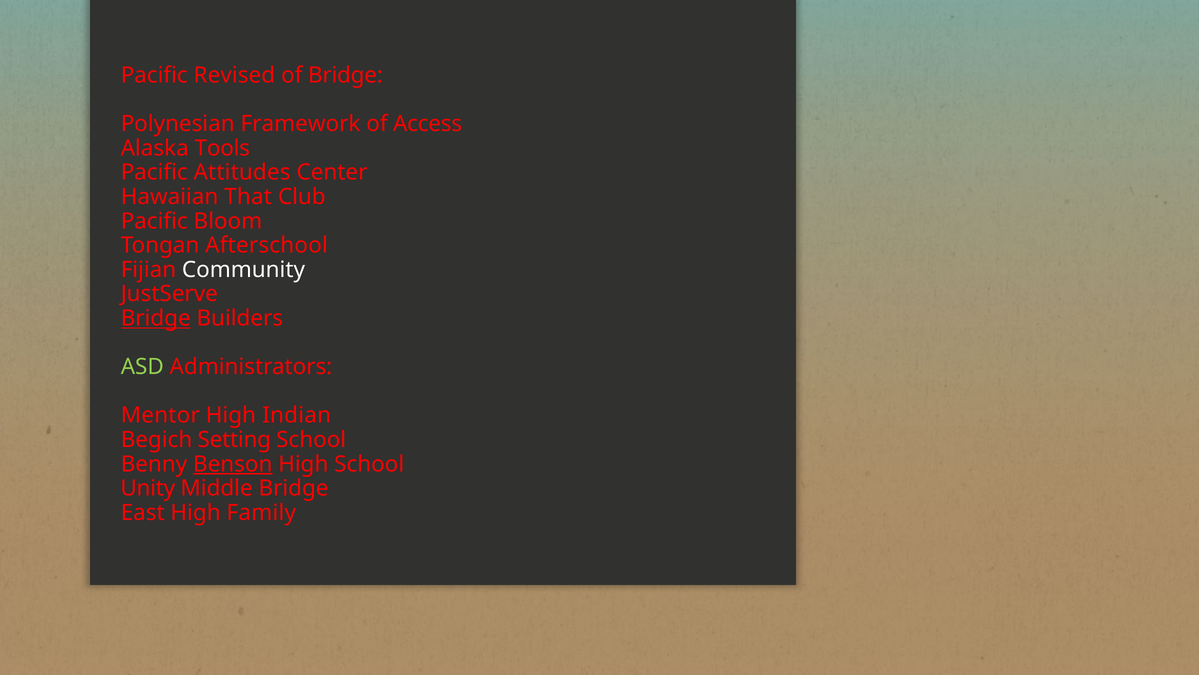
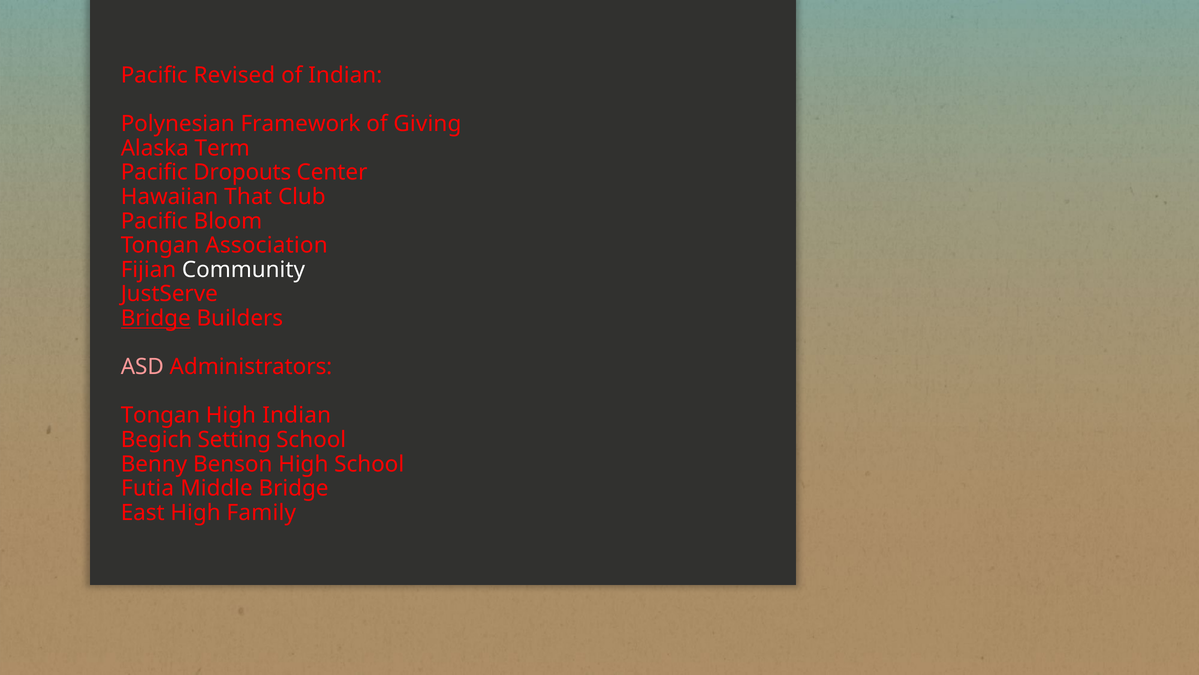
of Bridge: Bridge -> Indian (345, 75)
Access: Access -> Giving (427, 124)
Tools: Tools -> Term (222, 148)
Attitudes: Attitudes -> Dropouts (242, 172)
Afterschool: Afterschool -> Association (267, 245)
ASD colour: light green -> pink (142, 367)
Mentor: Mentor -> Tongan (160, 415)
Benson underline: present -> none (233, 464)
Unity: Unity -> Futia (148, 488)
